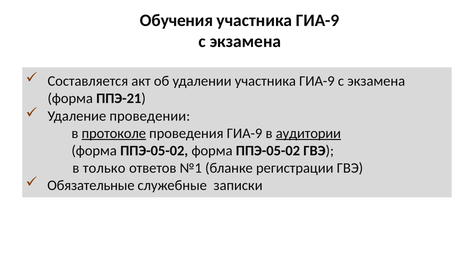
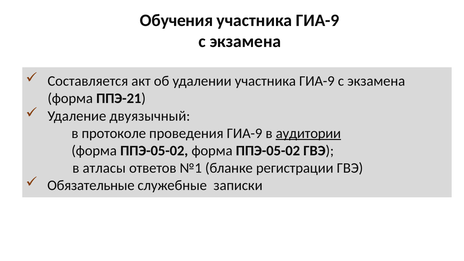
проведении: проведении -> двуязычный (150, 116)
протоколе underline: present -> none (114, 133)
только: только -> атласы (104, 168)
